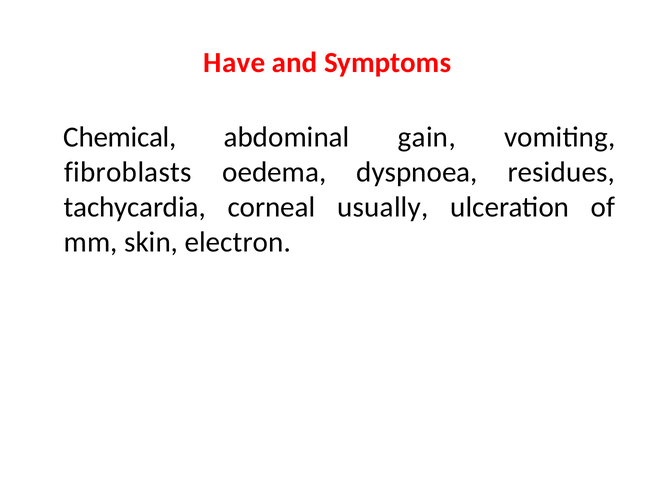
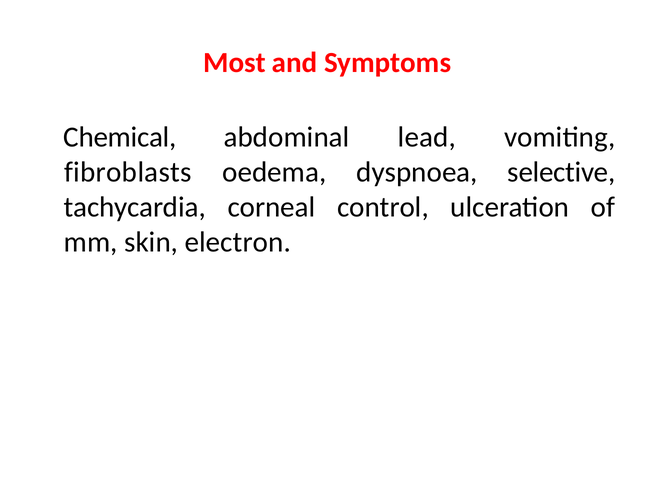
Have: Have -> Most (235, 63)
gain: gain -> lead (427, 137)
residues: residues -> selective (561, 172)
usually: usually -> control (383, 207)
